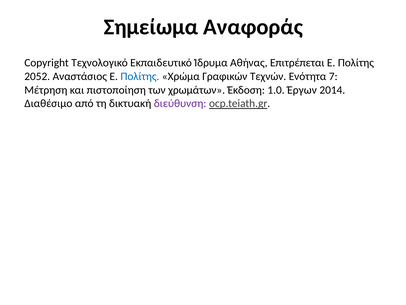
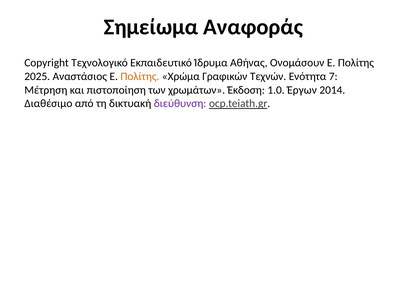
Επιτρέπεται: Επιτρέπεται -> Ονομάσουν (297, 63)
2052: 2052 -> 2025 (37, 76)
Πολίτης colour: blue -> orange (140, 76)
